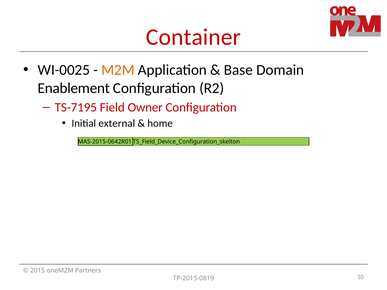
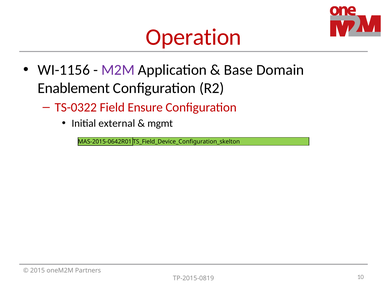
Container: Container -> Operation (194, 37)
WI-0025: WI-0025 -> WI-1156 (64, 70)
M2M colour: orange -> purple (118, 70)
TS-7195: TS-7195 -> TS-0322 (76, 107)
Owner: Owner -> Ensure (145, 107)
home: home -> mgmt (160, 124)
